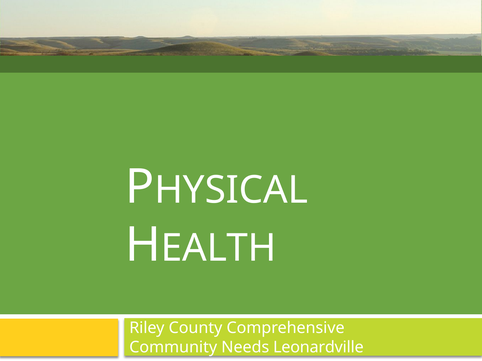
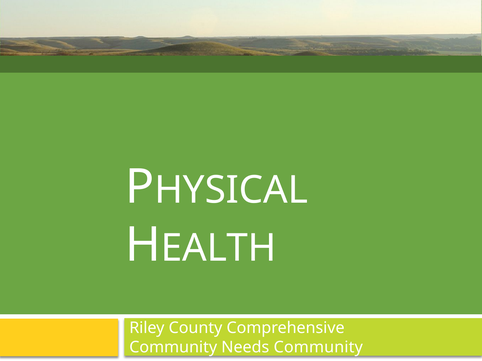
Needs Leonardville: Leonardville -> Community (318, 348)
